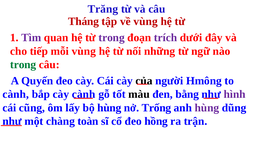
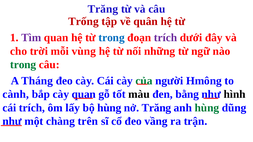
Tháng: Tháng -> Trống (83, 22)
về vùng: vùng -> quân (146, 22)
trong colour: purple -> blue (112, 38)
tiếp: tiếp -> trời (39, 51)
Quyến: Quyến -> Tháng (37, 81)
của colour: black -> green (144, 81)
cày cành: cành -> quan (84, 94)
hình colour: purple -> black (235, 94)
cái cũng: cũng -> trích (32, 108)
nở Trống: Trống -> Trăng (156, 108)
hùng colour: purple -> green (207, 108)
toàn: toàn -> trên (88, 121)
hồng: hồng -> vầng (156, 121)
